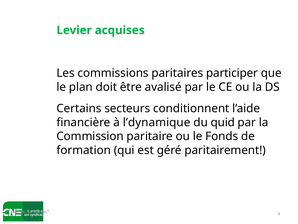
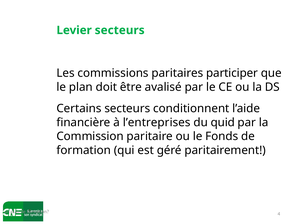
Levier acquises: acquises -> secteurs (120, 30)
l’dynamique: l’dynamique -> l’entreprises (157, 122)
